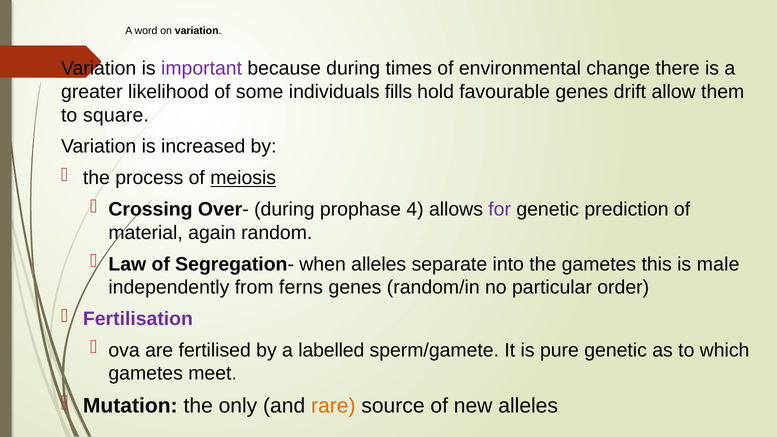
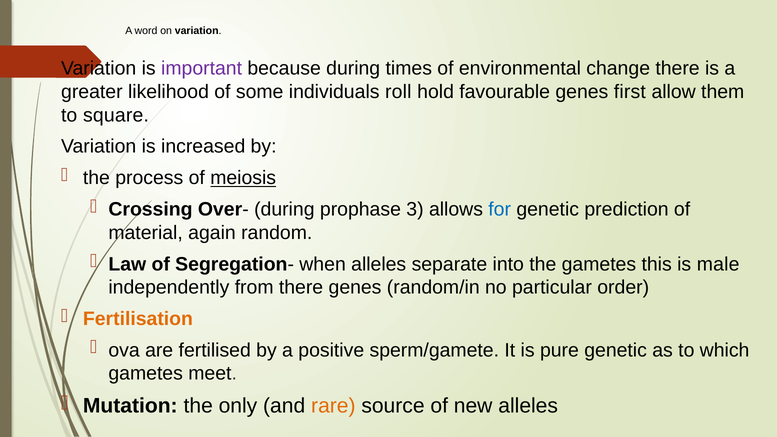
fills: fills -> roll (398, 92)
drift: drift -> first (630, 92)
4: 4 -> 3 (415, 209)
for colour: purple -> blue (500, 209)
from ferns: ferns -> there (301, 287)
Fertilisation colour: purple -> orange (138, 319)
labelled: labelled -> positive (331, 350)
